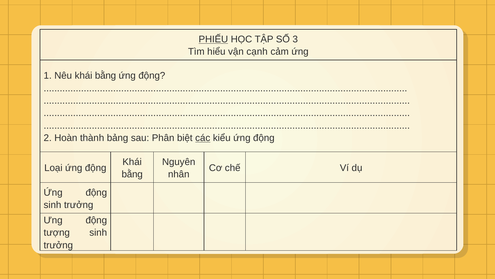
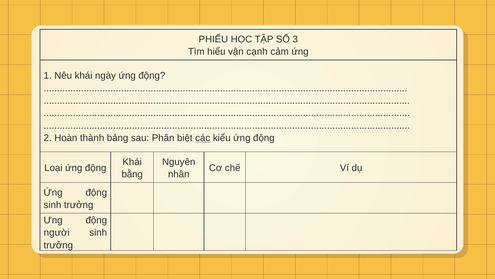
PHIẾU underline: present -> none (213, 39)
Nêu khái bằng: bằng -> ngày (105, 76)
tượng: tượng -> người (57, 232)
